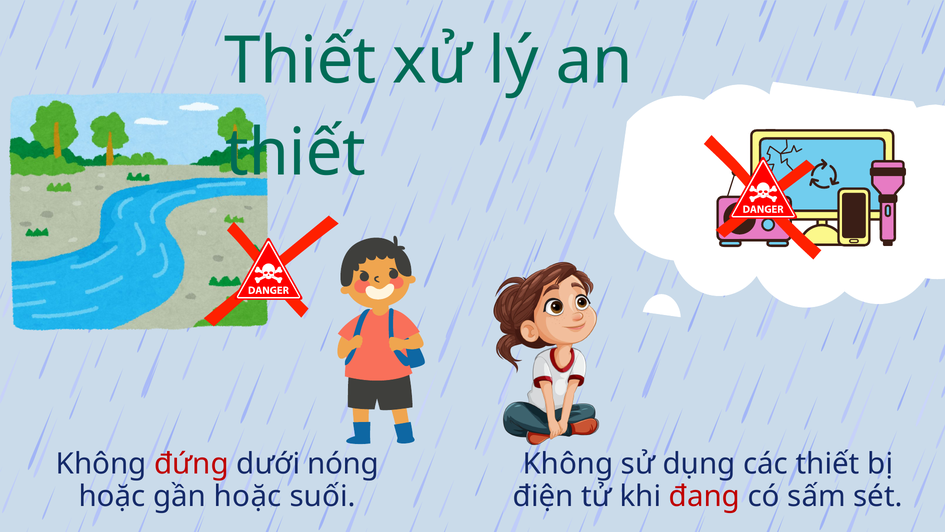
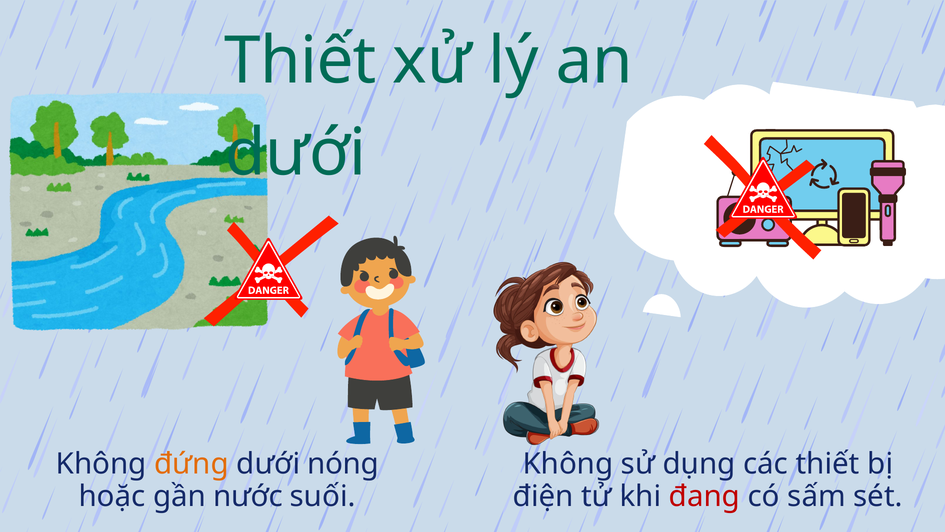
thiết: thiết -> dưới (296, 153)
đứng colour: red -> orange (191, 464)
gần hoặc: hoặc -> nước (248, 496)
